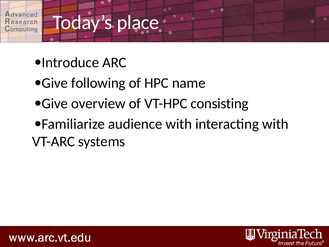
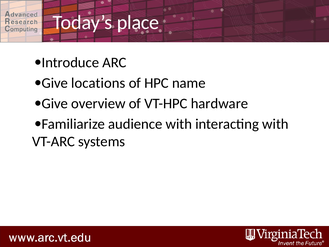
following: following -> locations (98, 83)
consisting: consisting -> hardware (219, 103)
